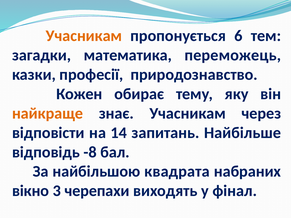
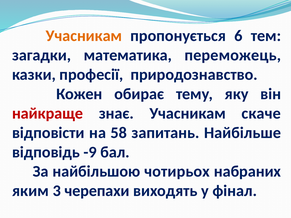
найкраще colour: orange -> red (48, 113)
через: через -> скаче (261, 113)
14: 14 -> 58 (119, 133)
-8: -8 -> -9 (90, 152)
квадрата: квадрата -> чотирьох (177, 172)
вікно: вікно -> яким (30, 191)
